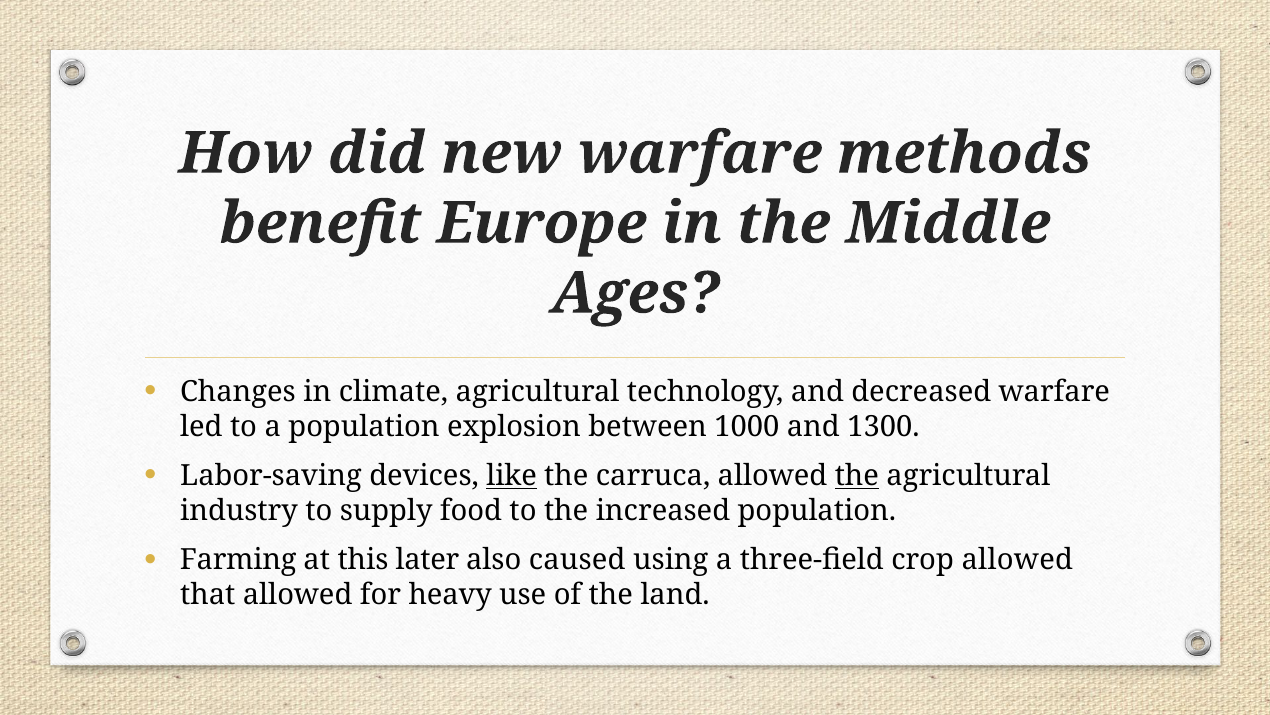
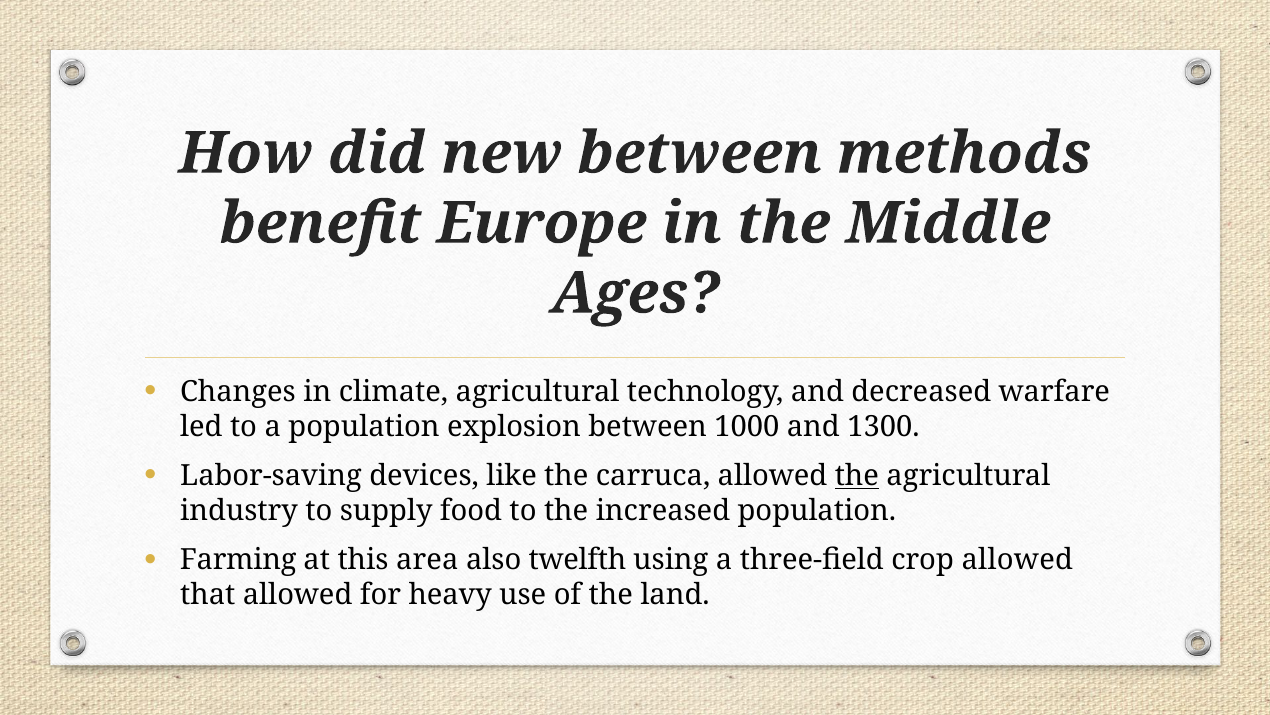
new warfare: warfare -> between (700, 153)
like underline: present -> none (512, 476)
later: later -> area (427, 560)
caused: caused -> twelfth (577, 560)
